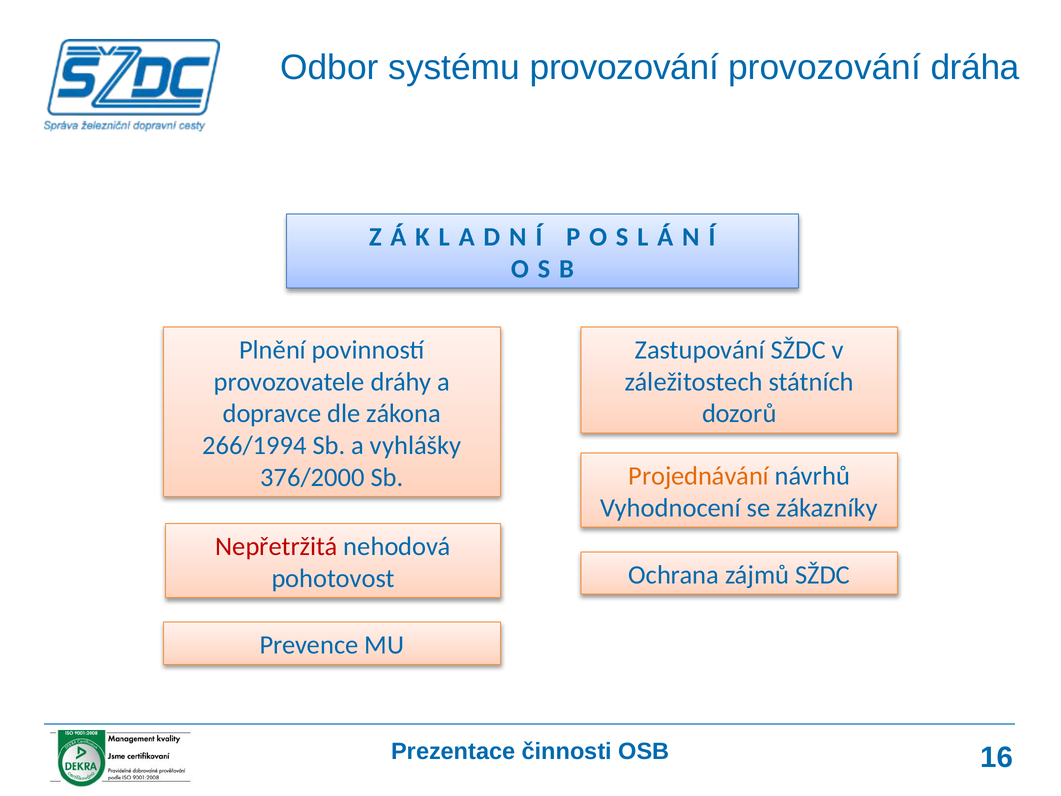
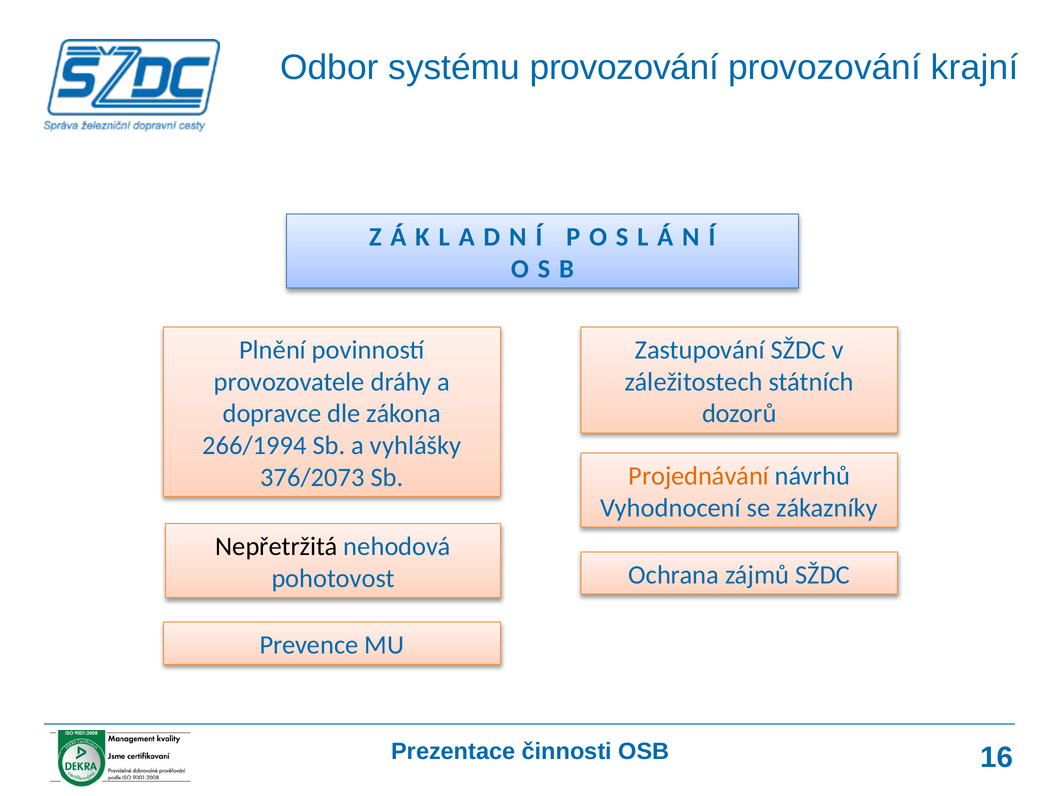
dráha: dráha -> krajní (975, 68)
376/2000: 376/2000 -> 376/2073 (313, 477)
Nepřetržitá colour: red -> black (277, 546)
